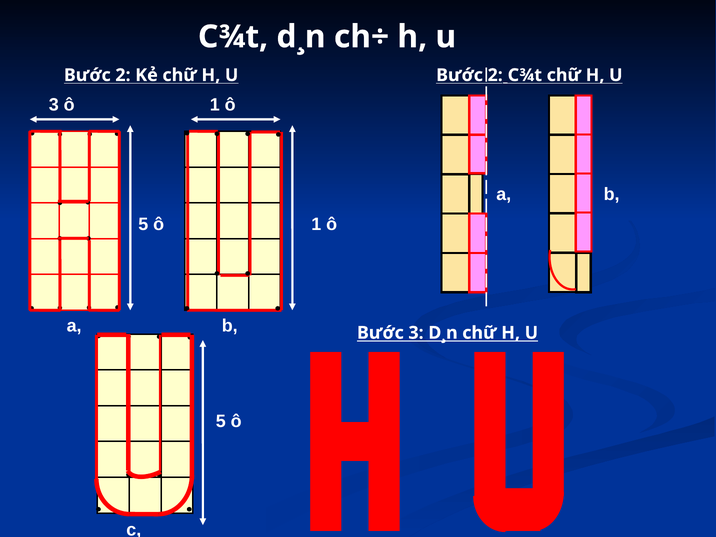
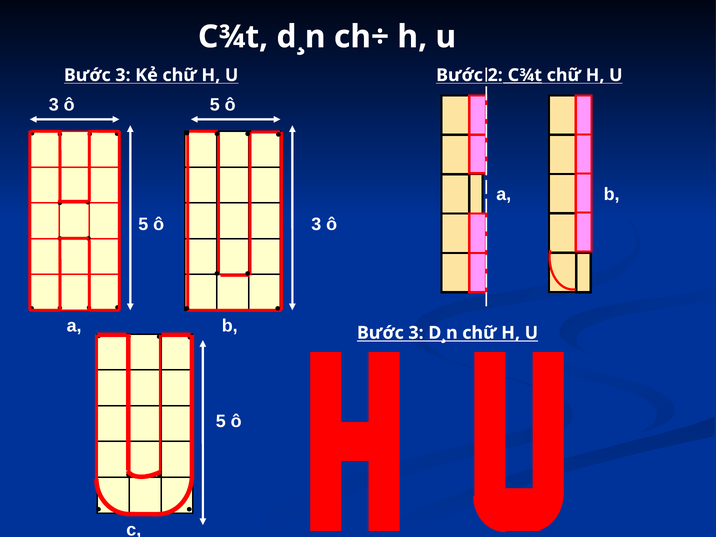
2: 2 -> 3 (123, 75)
C¾t underline: none -> present (525, 75)
3 ô 1: 1 -> 5 (215, 105)
5 ô 1: 1 -> 3 (316, 224)
